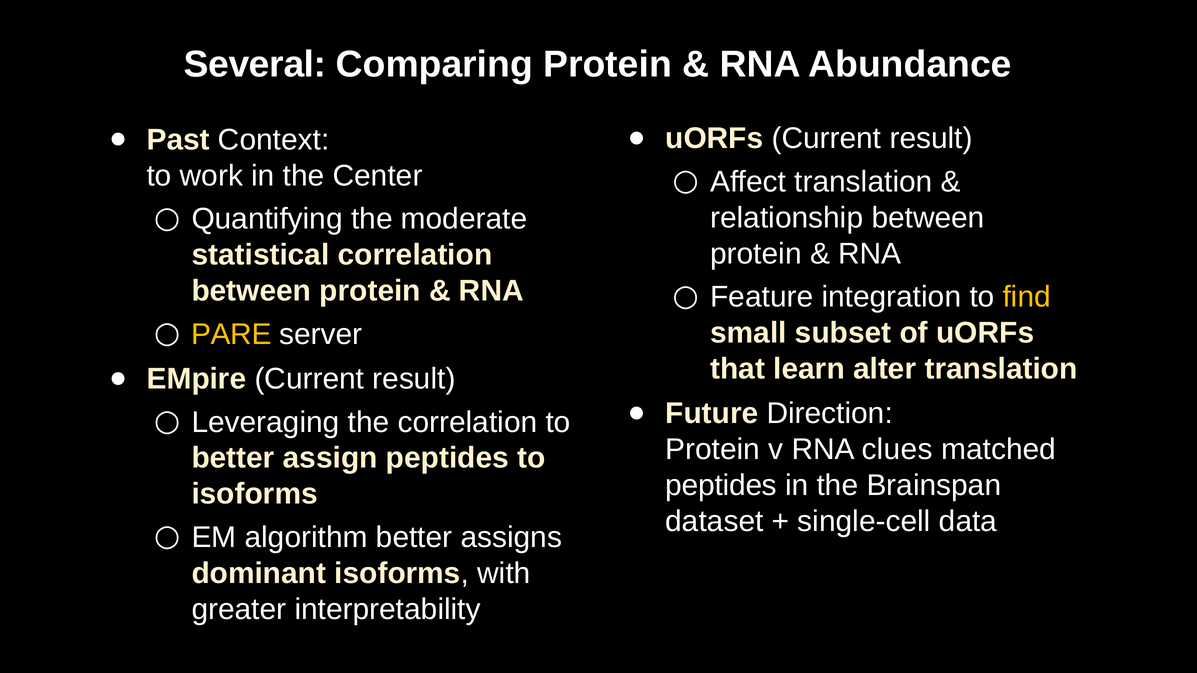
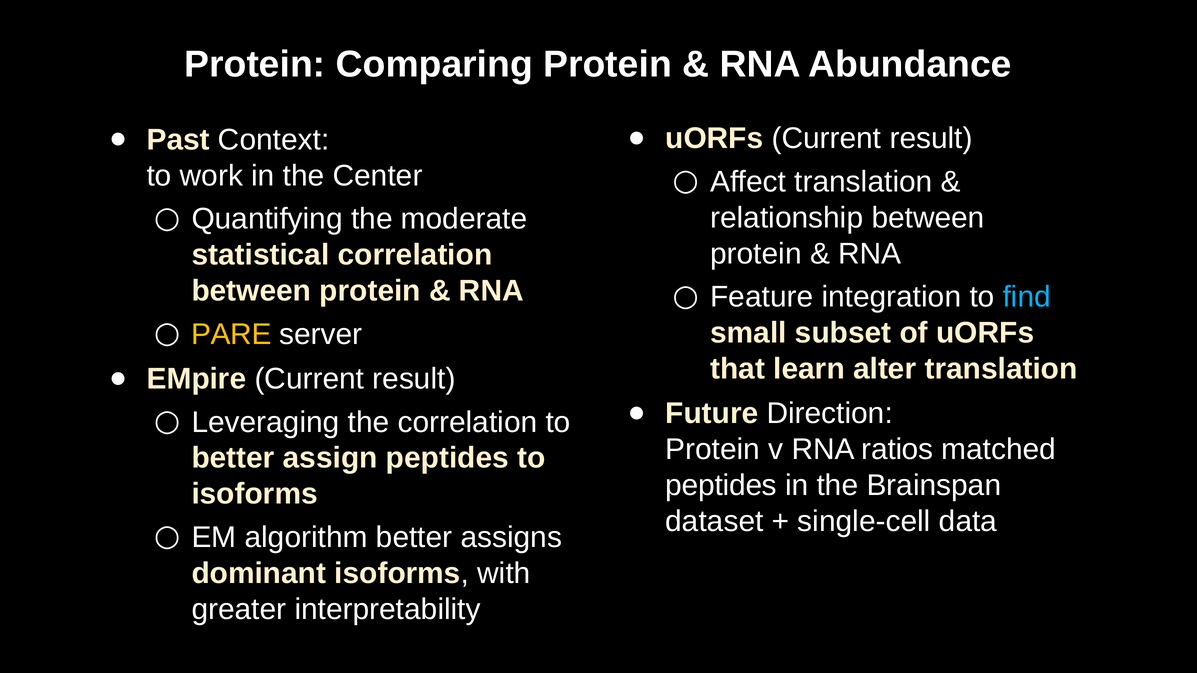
Several: Several -> Protein (255, 65)
find colour: yellow -> light blue (1027, 297)
clues: clues -> ratios (897, 450)
